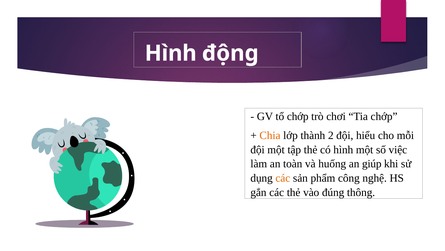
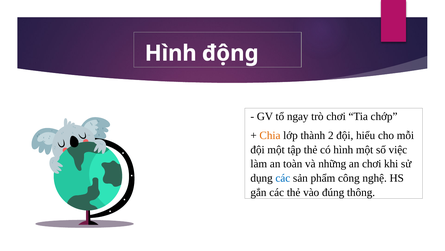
tổ chớp: chớp -> ngay (298, 116)
huống: huống -> những (332, 164)
an giúp: giúp -> chơi (372, 164)
các colour: orange -> blue (283, 178)
